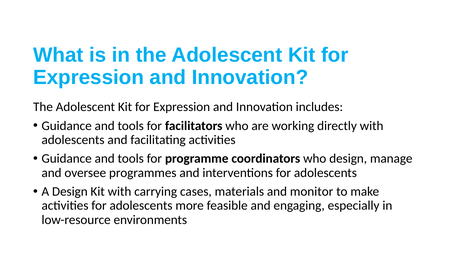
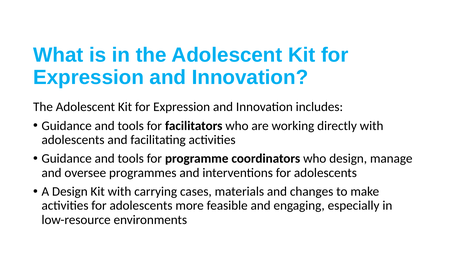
monitor: monitor -> changes (312, 192)
